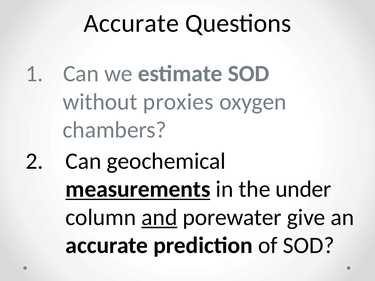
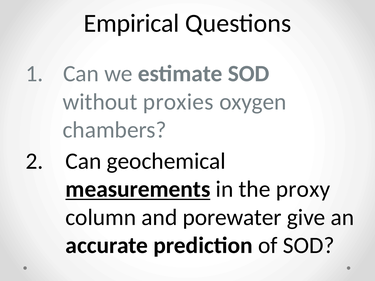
Accurate: Accurate -> Empirical (132, 23)
under: under -> proxy (303, 189)
and underline: present -> none (159, 218)
